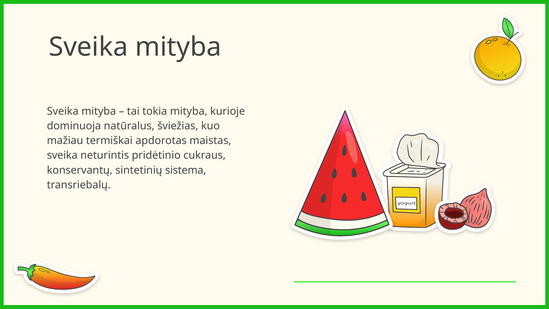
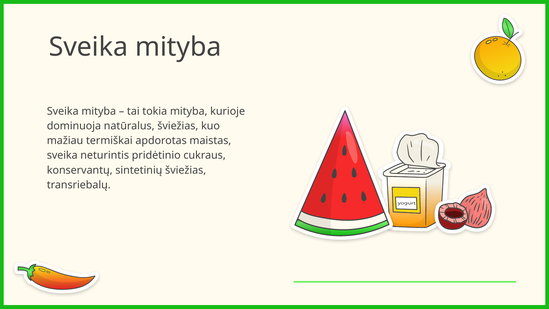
sintetinių sistema: sistema -> šviežias (186, 170)
